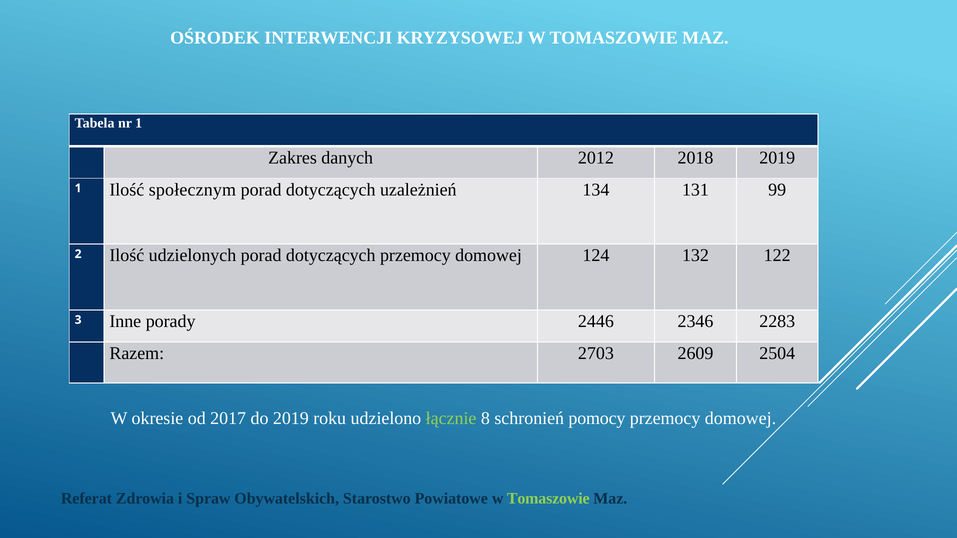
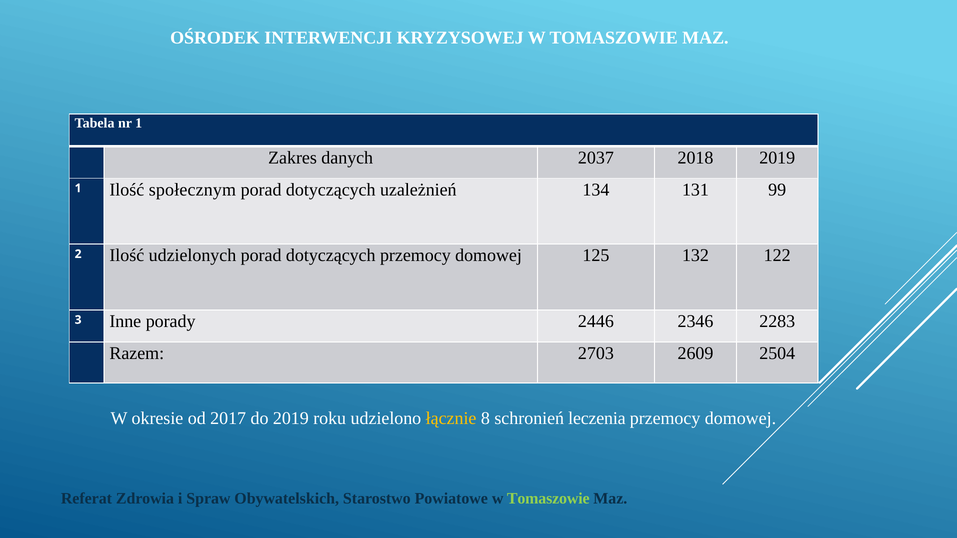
2012: 2012 -> 2037 (596, 158)
124: 124 -> 125 (596, 256)
łącznie colour: light green -> yellow (451, 418)
pomocy: pomocy -> leczenia (597, 418)
